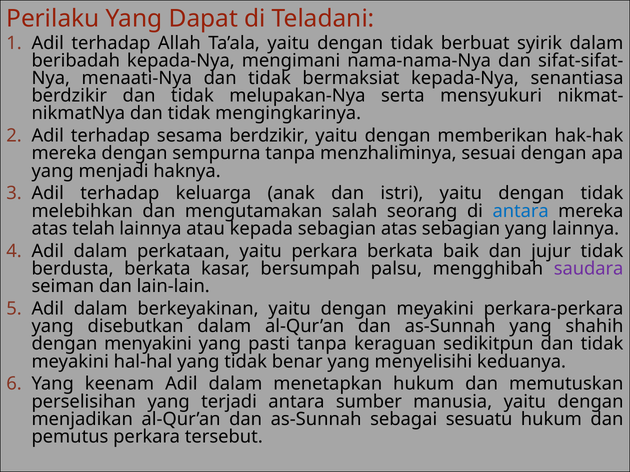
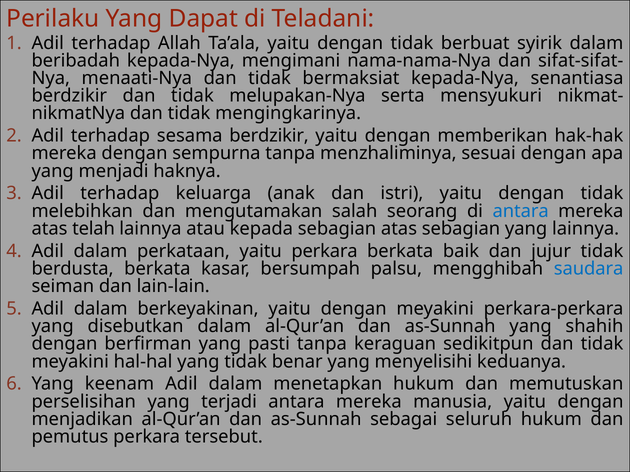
saudara colour: purple -> blue (589, 269)
menyakini: menyakini -> berfirman (148, 344)
terjadi antara sumber: sumber -> mereka (369, 402)
sesuatu: sesuatu -> seluruh (479, 420)
